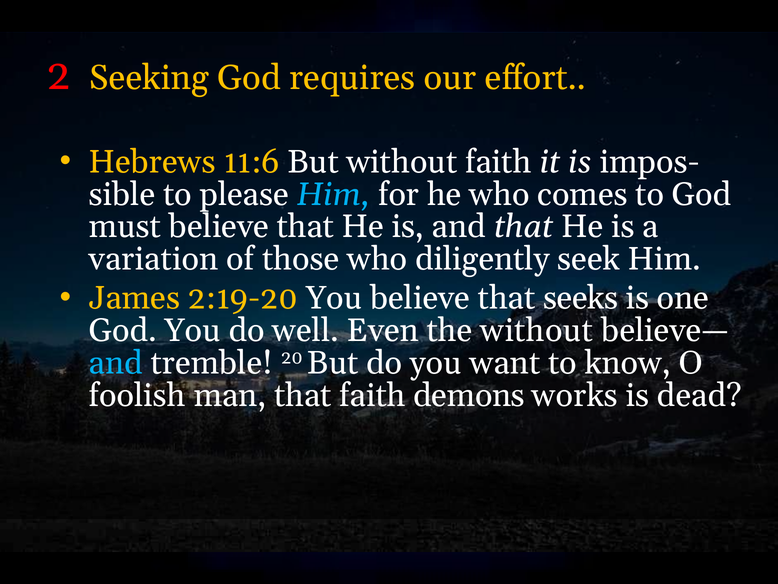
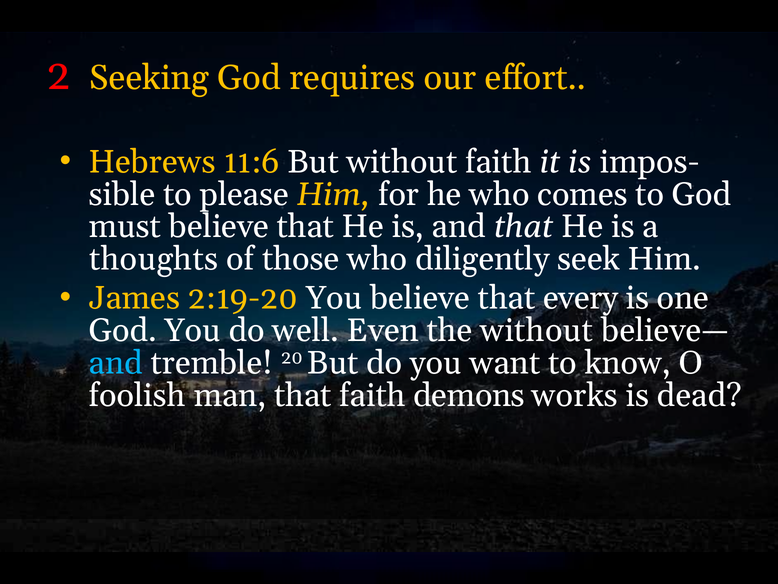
Him colour: light blue -> yellow (334, 194)
variation: variation -> thoughts (154, 259)
seeks: seeks -> every (581, 298)
